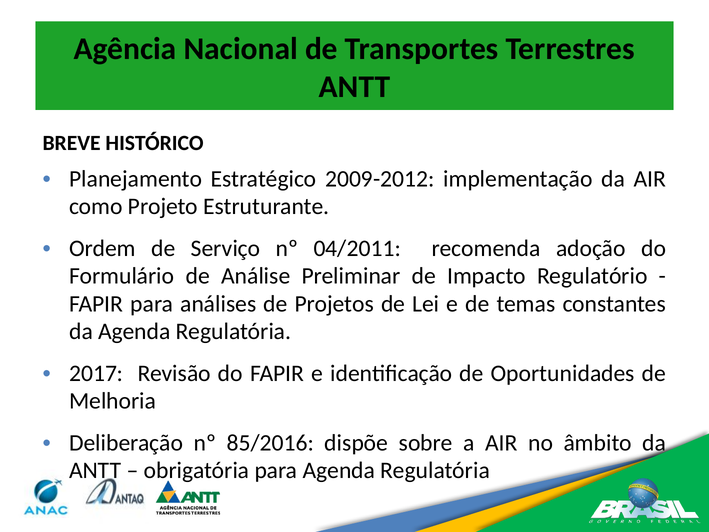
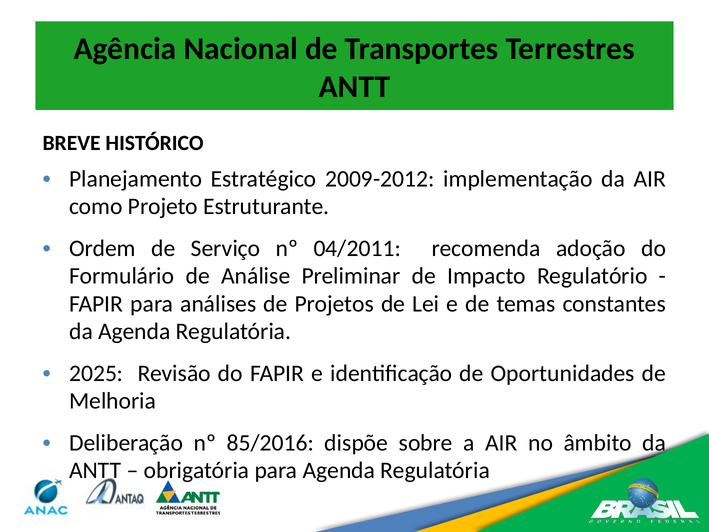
2017: 2017 -> 2025 (96, 373)
